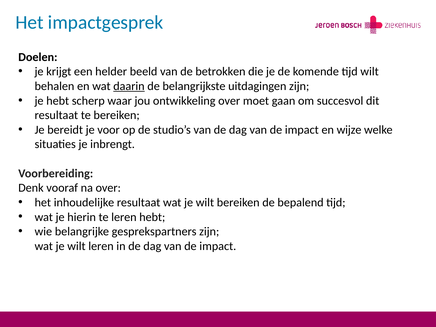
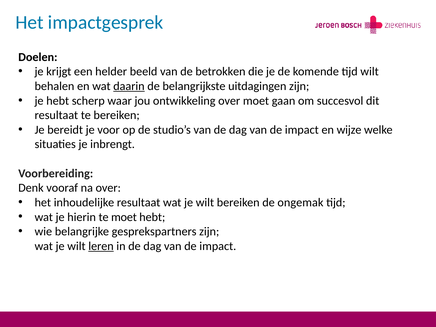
bepalend: bepalend -> ongemak (300, 202)
te leren: leren -> moet (124, 217)
leren underline: none -> present (101, 246)
